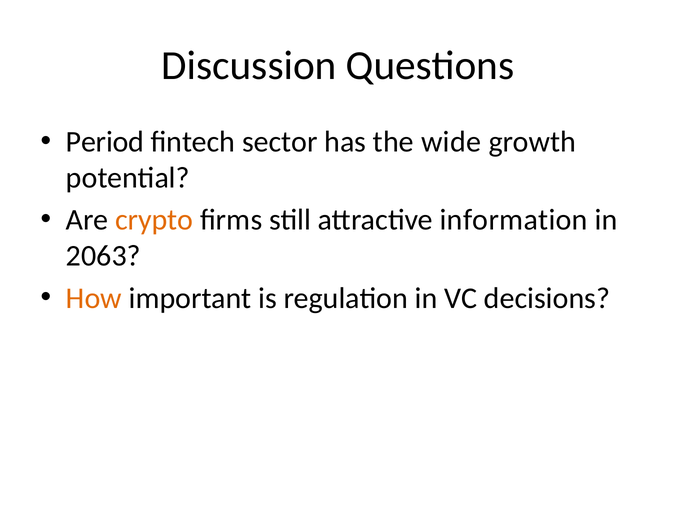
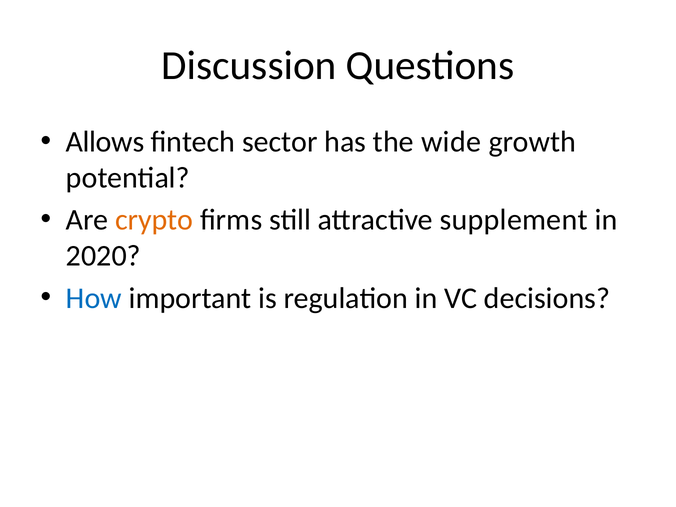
Period: Period -> Allows (105, 142)
information: information -> supplement (514, 220)
2063: 2063 -> 2020 (103, 256)
How colour: orange -> blue (94, 298)
